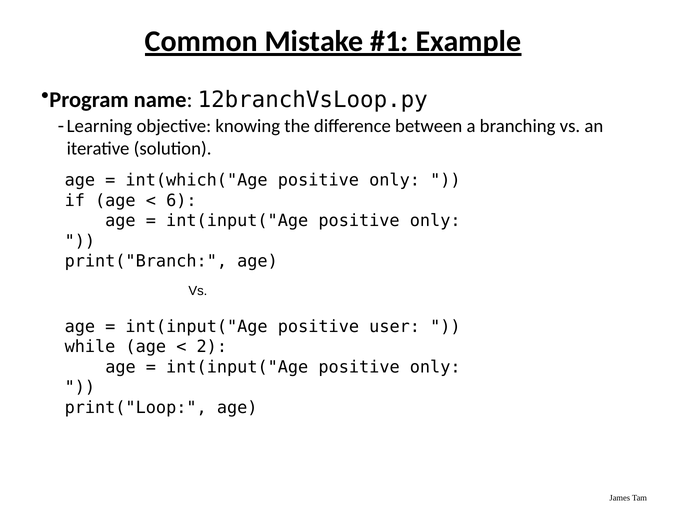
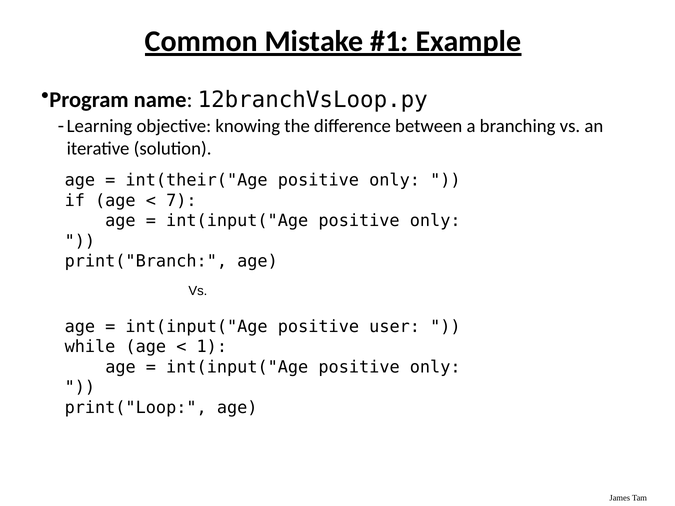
int(which("Age: int(which("Age -> int(their("Age (197, 181)
6: 6 -> 7 (181, 201)
2: 2 -> 1 (212, 347)
